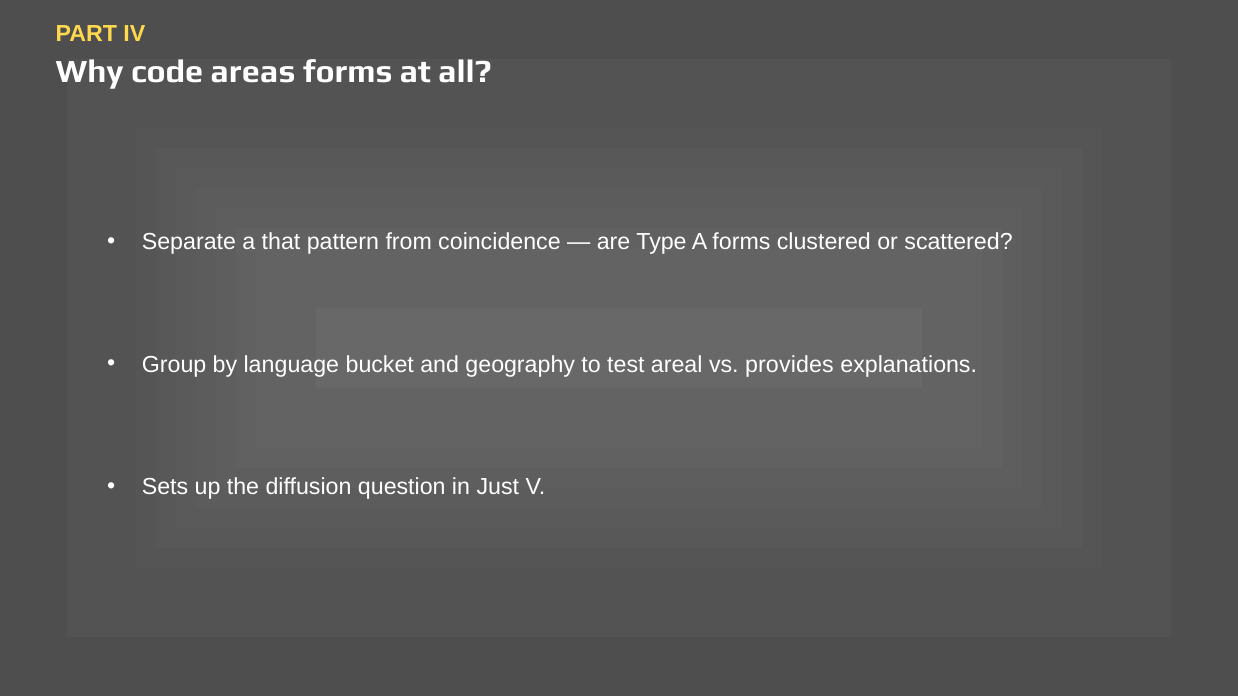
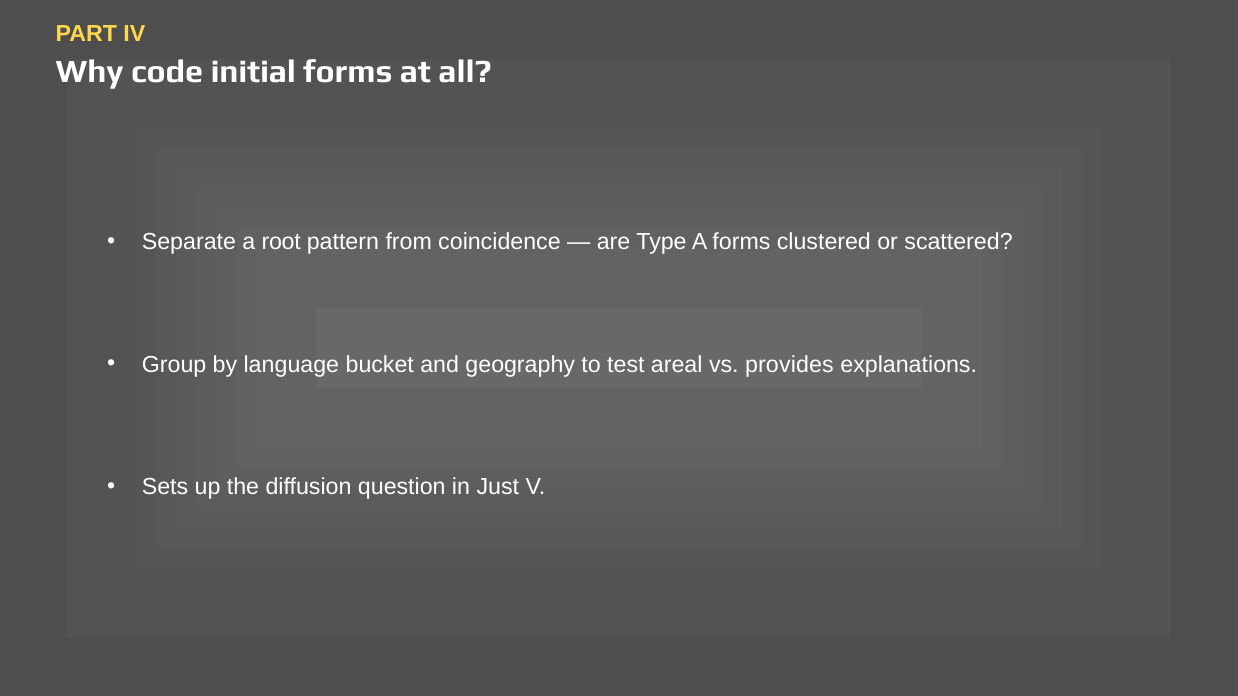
areas: areas -> initial (253, 72)
that: that -> root (281, 242)
